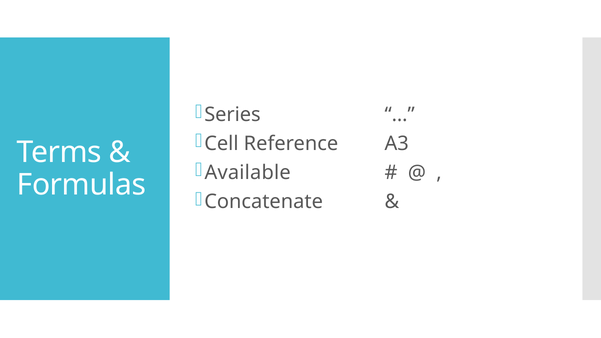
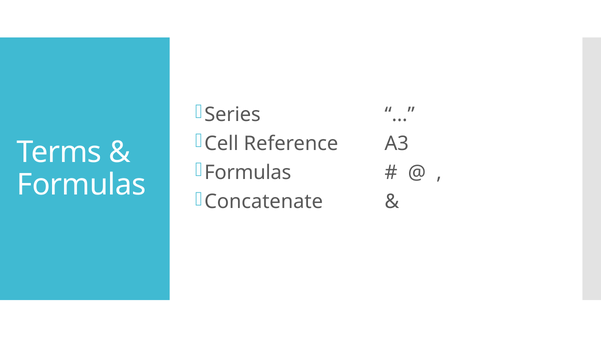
Available: Available -> Formulas (248, 173)
